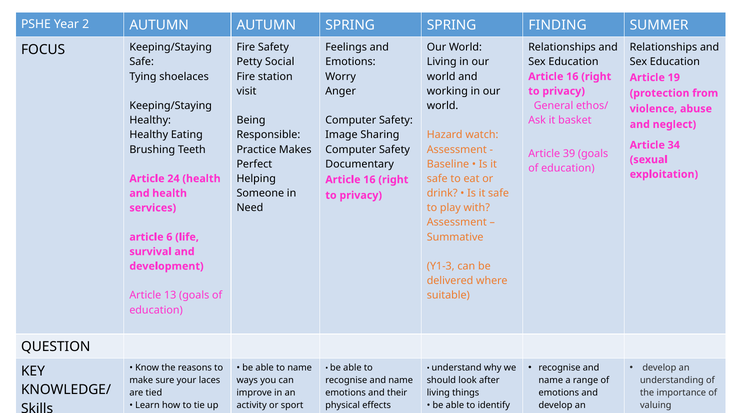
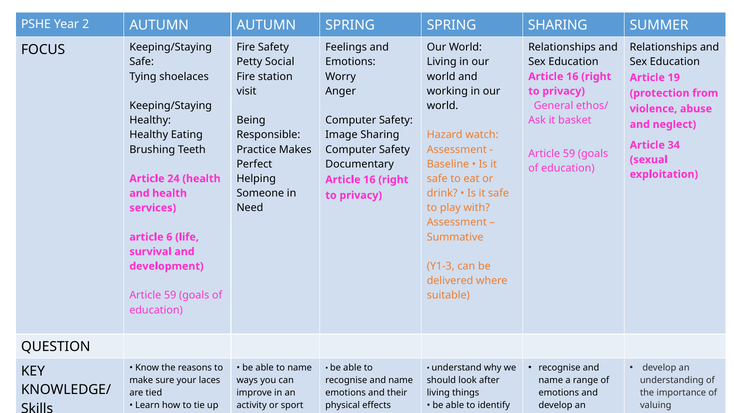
SPRING FINDING: FINDING -> SHARING (558, 25)
39: 39 -> 59 (569, 154)
13: 13 -> 59 (170, 295)
